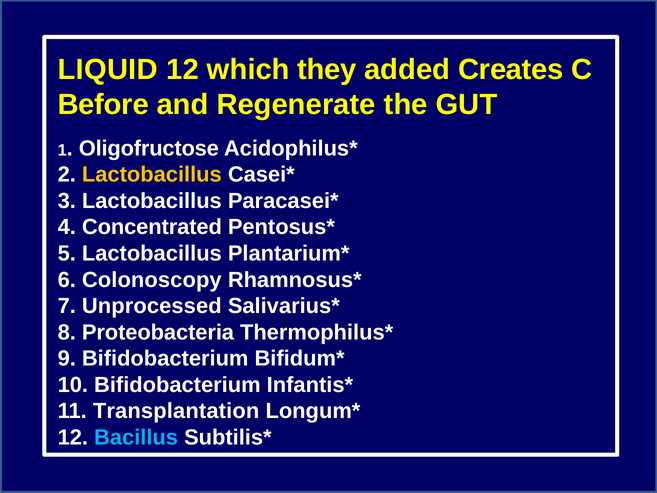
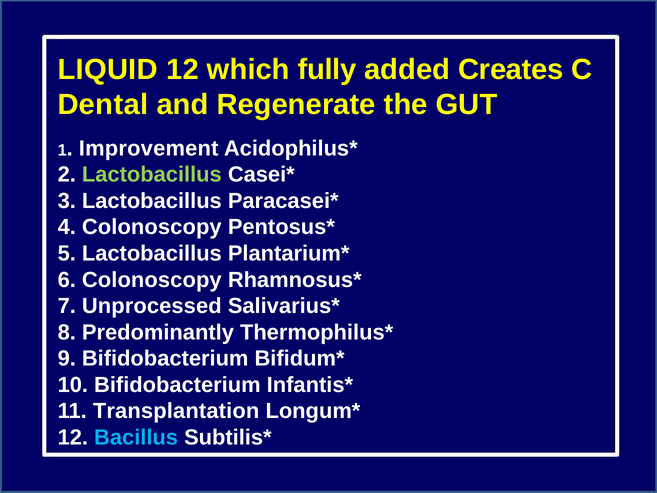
they: they -> fully (327, 69)
Before: Before -> Dental (103, 104)
Oligofructose: Oligofructose -> Improvement (149, 148)
Lactobacillus colour: yellow -> light green (152, 175)
4 Concentrated: Concentrated -> Colonoscopy (152, 227)
Proteobacteria: Proteobacteria -> Predominantly (158, 332)
